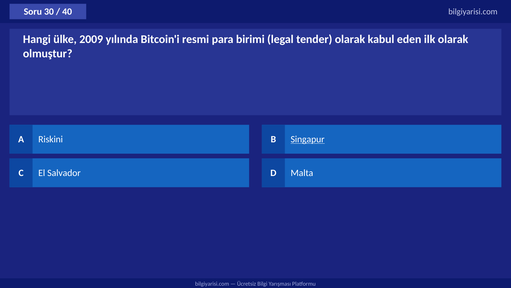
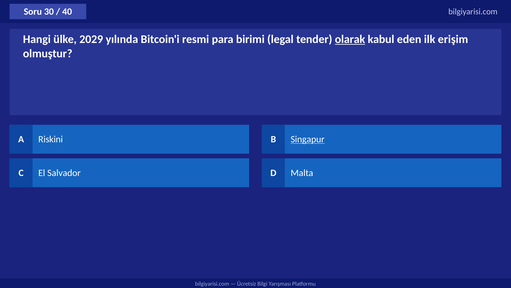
2009: 2009 -> 2029 (91, 39)
olarak underline: none -> present (350, 39)
ilk olarak: olarak -> erişim (453, 39)
